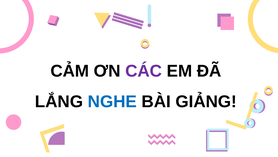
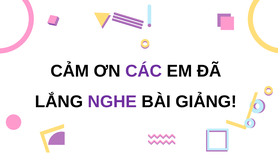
NGHE colour: blue -> purple (112, 101)
